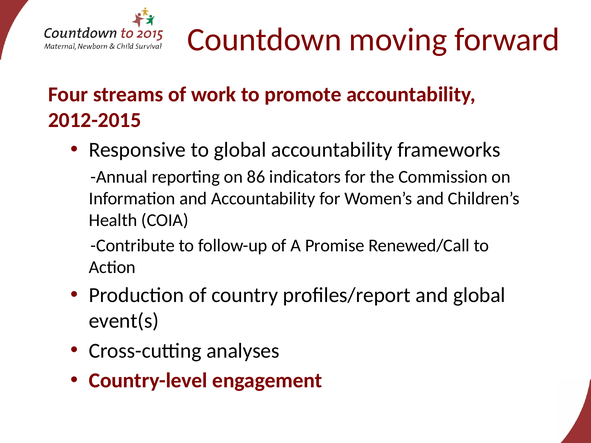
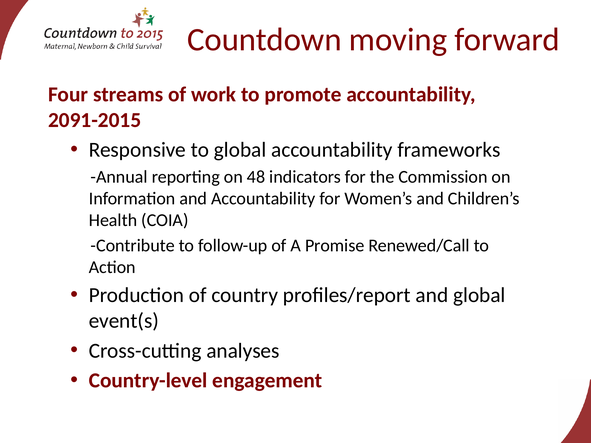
2012-2015: 2012-2015 -> 2091-2015 (95, 120)
86: 86 -> 48 (256, 177)
